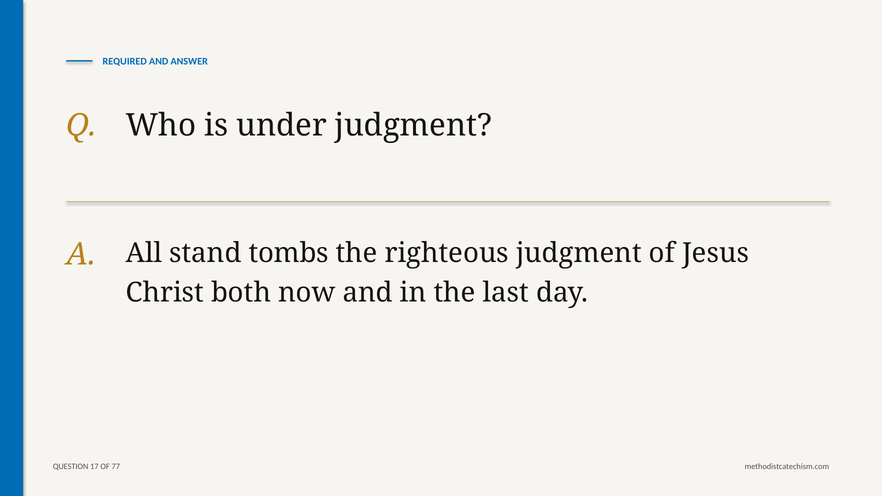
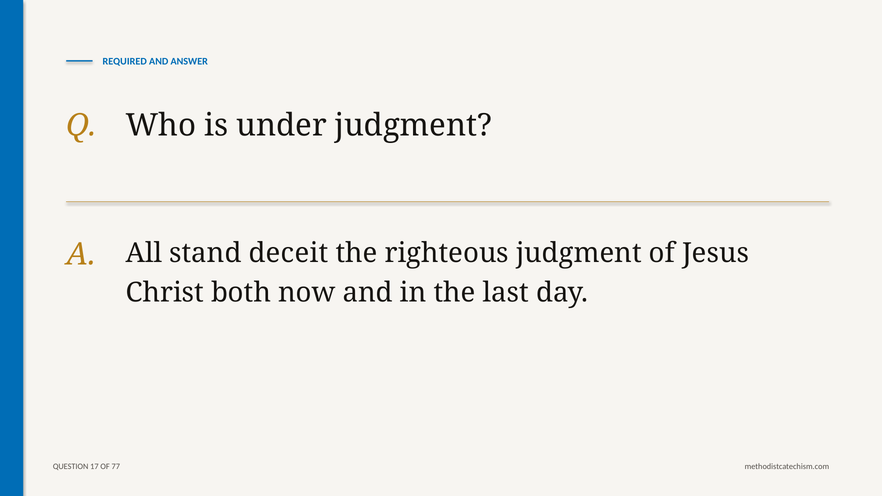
tombs: tombs -> deceit (288, 253)
